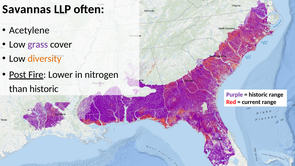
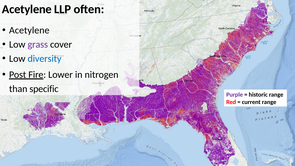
Savannas: Savannas -> Acetylene (27, 9)
diversity colour: orange -> blue (45, 59)
than historic: historic -> specific (44, 89)
